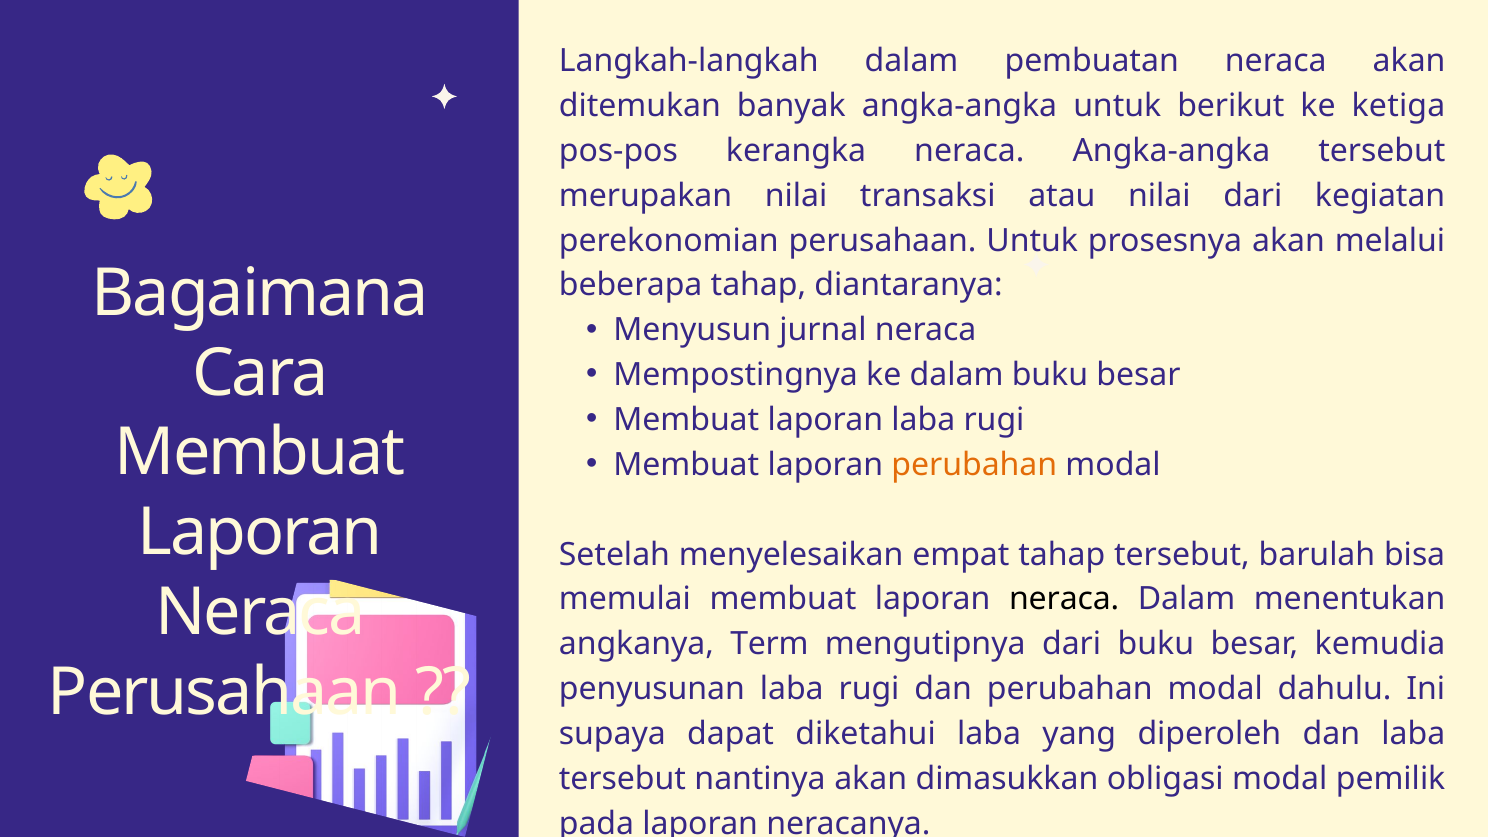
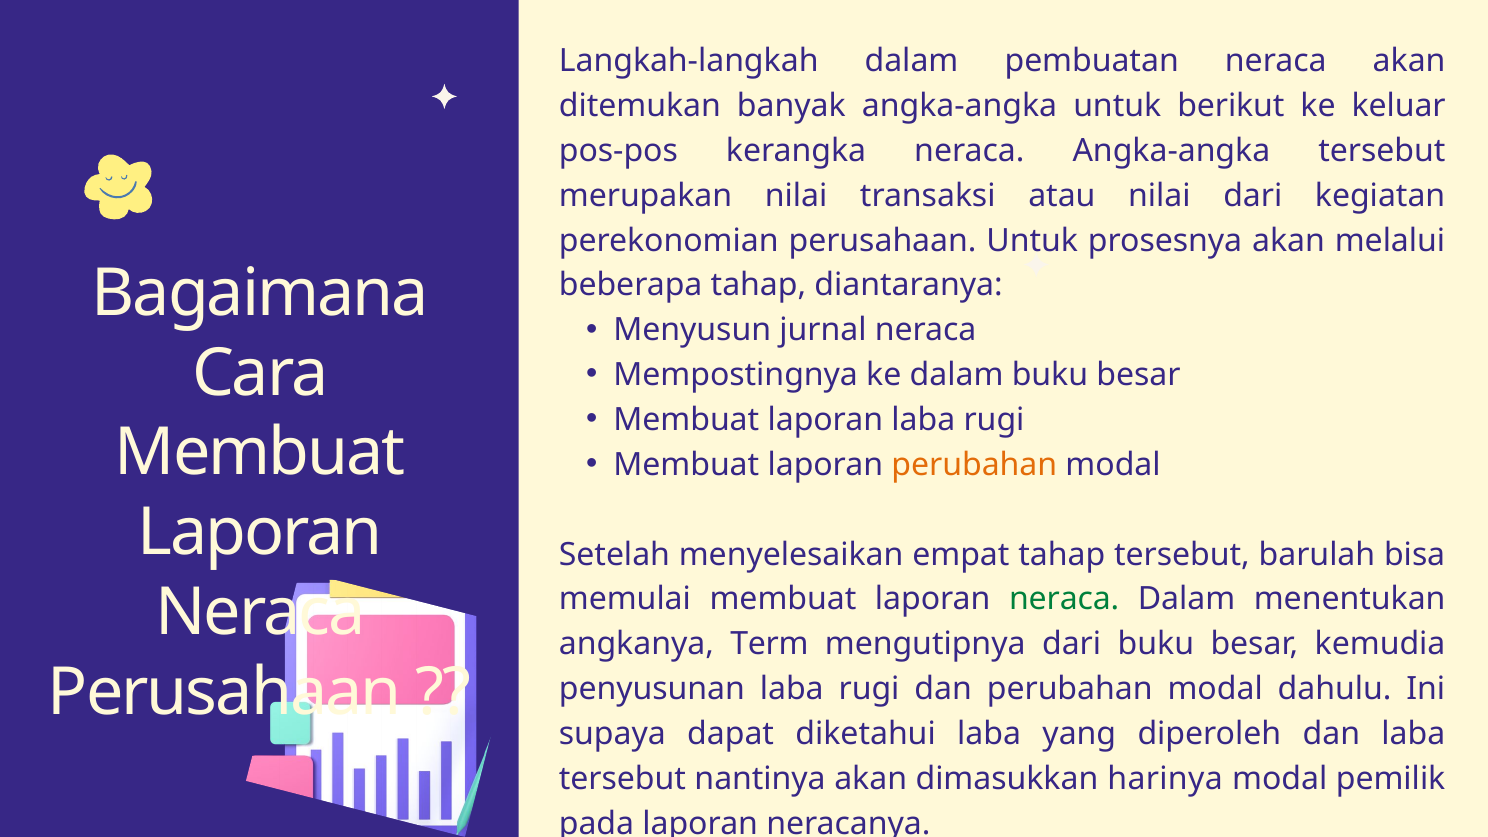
ketiga: ketiga -> keluar (1399, 106)
neraca colour: black -> green (1064, 599)
obligasi: obligasi -> harinya (1165, 779)
